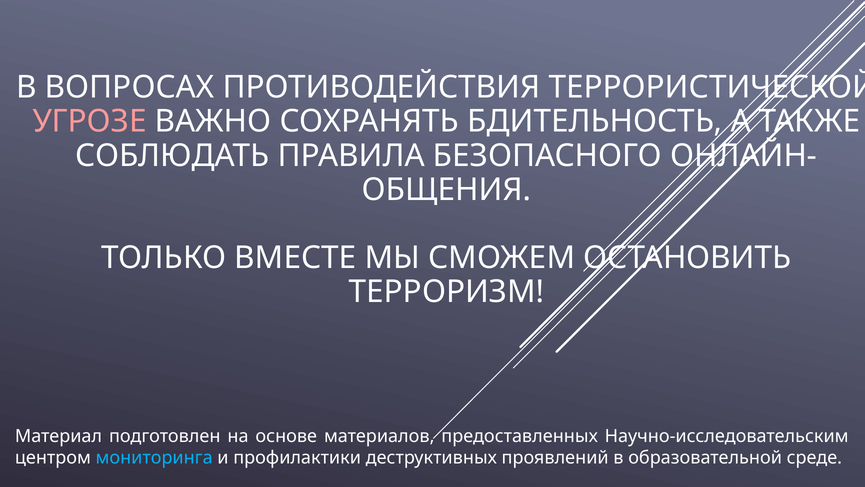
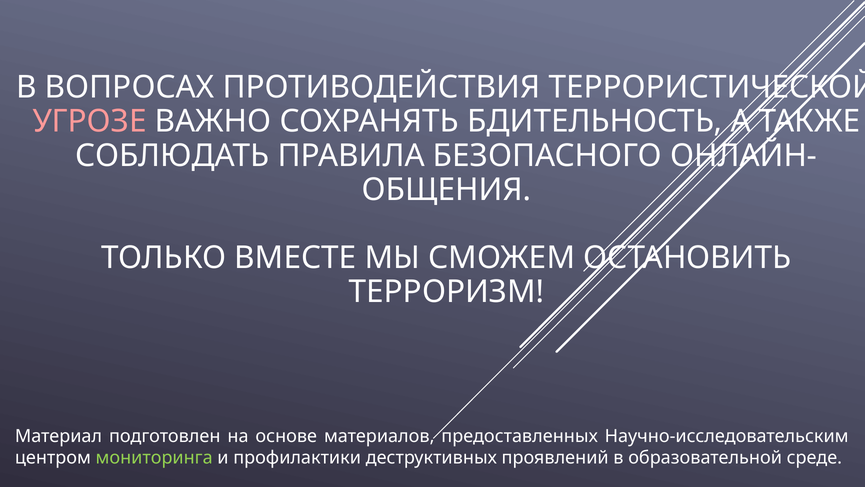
мониторинга colour: light blue -> light green (154, 457)
